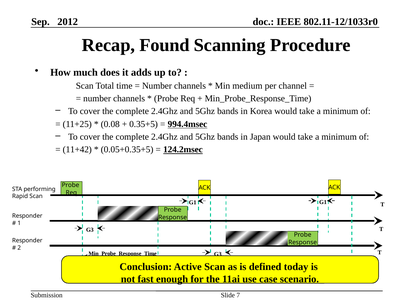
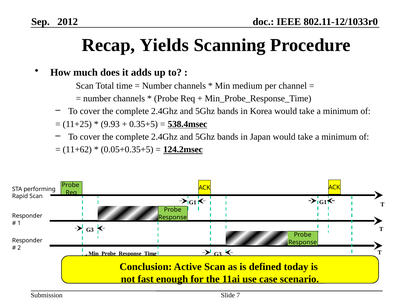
Found: Found -> Yields (164, 45)
0.08: 0.08 -> 9.93 (110, 124)
994.4msec: 994.4msec -> 538.4msec (187, 124)
11+42: 11+42 -> 11+62 (77, 149)
